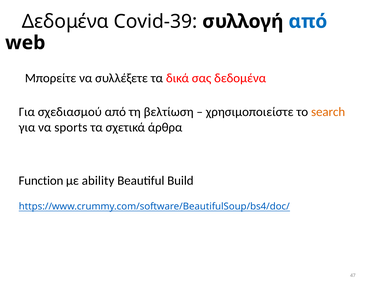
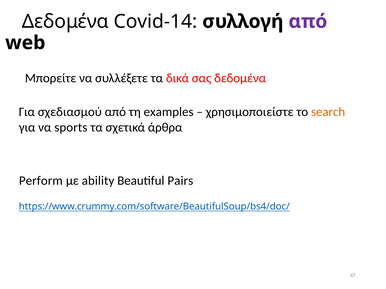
Covid-39: Covid-39 -> Covid-14 (155, 22)
από colour: blue -> purple (308, 22)
βελτίωση: βελτίωση -> examples (169, 112)
Function: Function -> Perform (41, 181)
Build: Build -> Pairs (180, 181)
